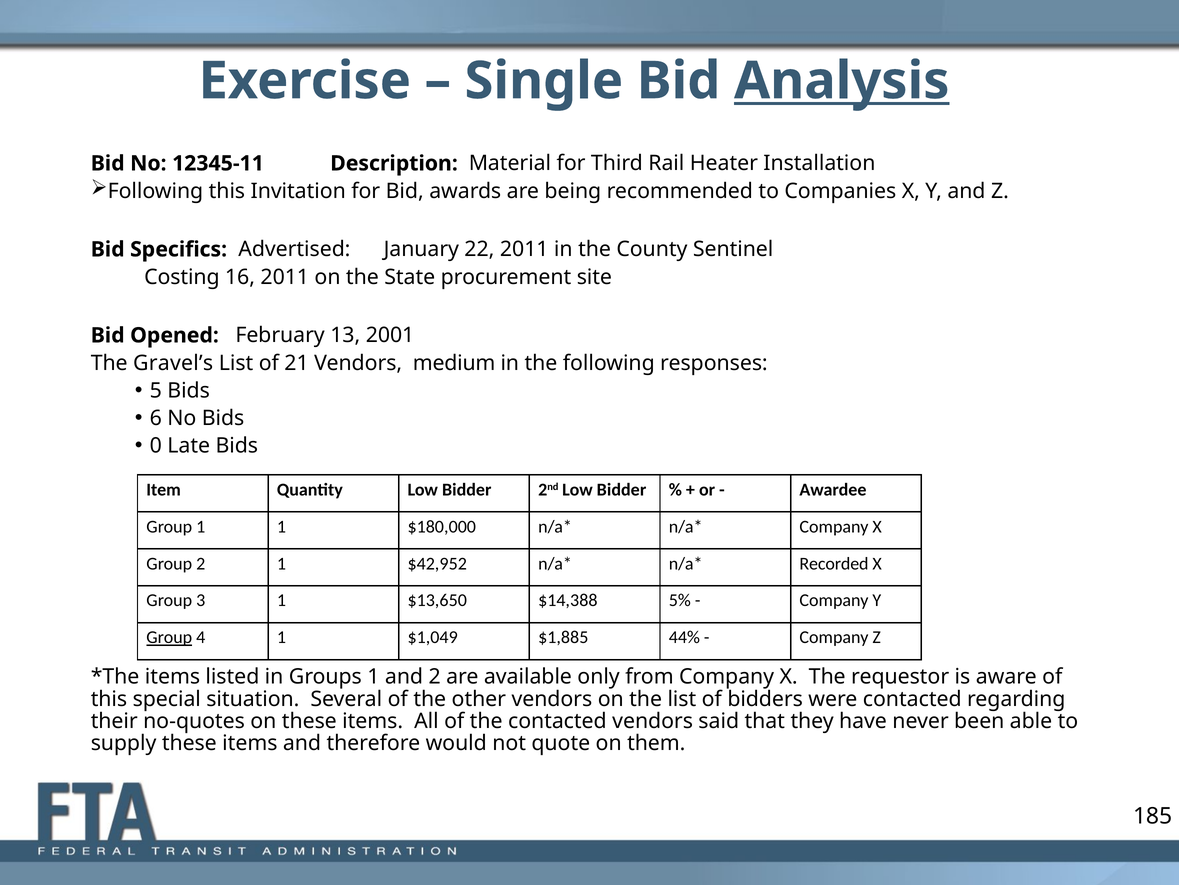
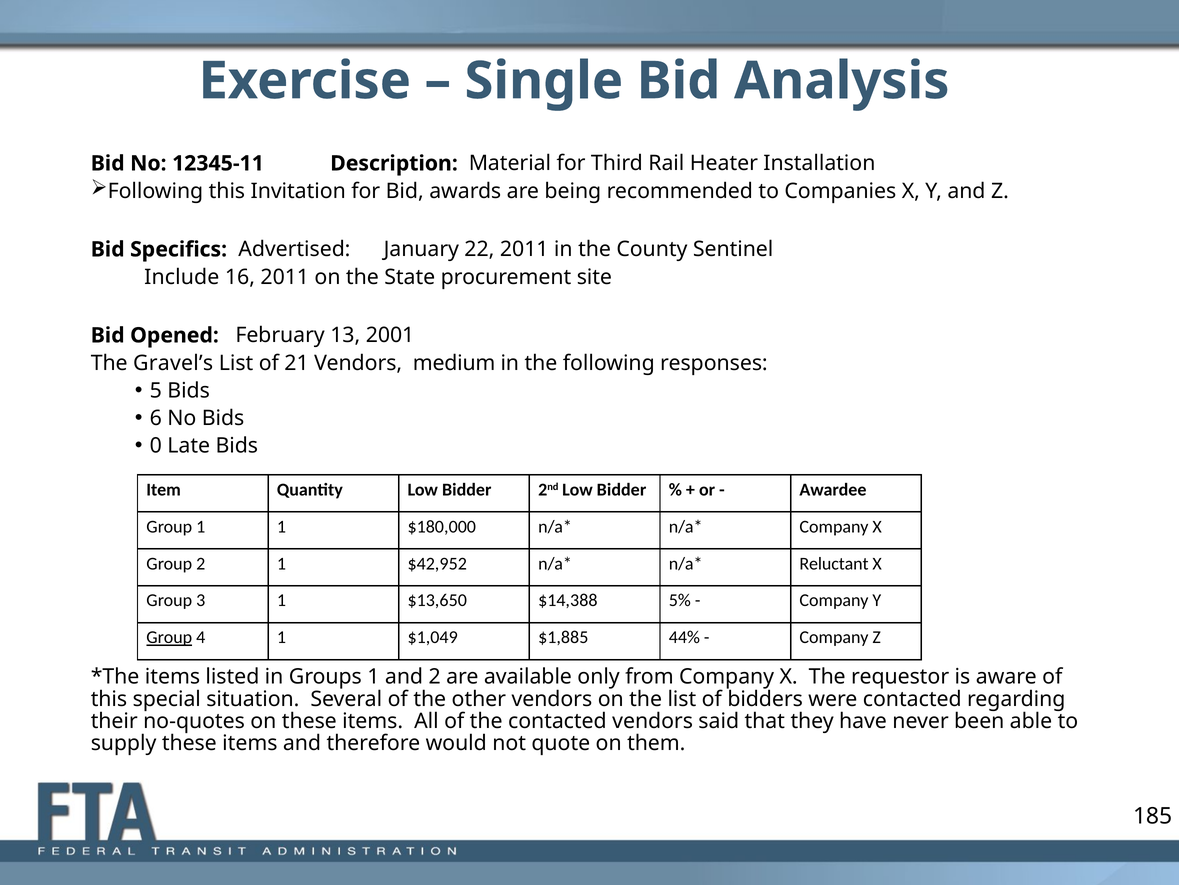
Analysis underline: present -> none (842, 81)
Costing: Costing -> Include (182, 277)
Recorded: Recorded -> Reluctant (834, 563)
